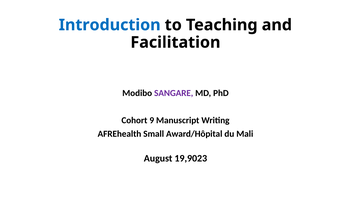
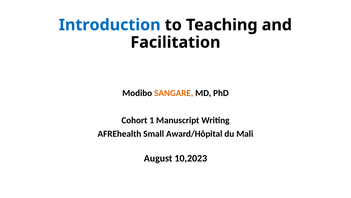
SANGARE colour: purple -> orange (174, 93)
9: 9 -> 1 (152, 120)
19,9023: 19,9023 -> 10,2023 (191, 158)
